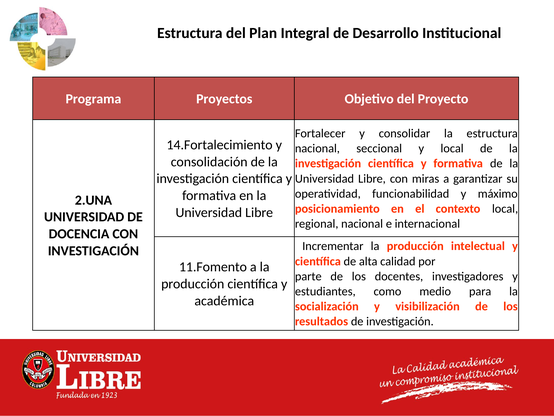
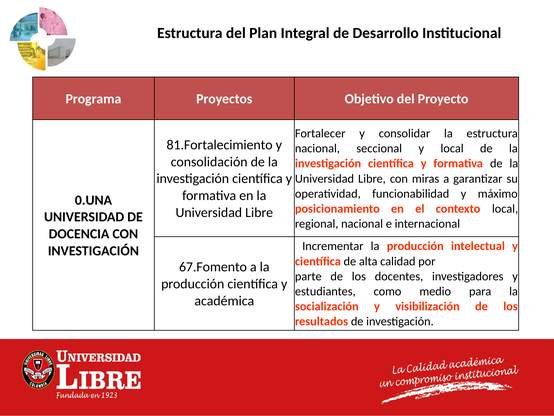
14.Fortalecimiento: 14.Fortalecimiento -> 81.Fortalecimiento (220, 145)
2.UNA: 2.UNA -> 0.UNA (93, 200)
11.Fomento: 11.Fomento -> 67.Fomento (213, 267)
